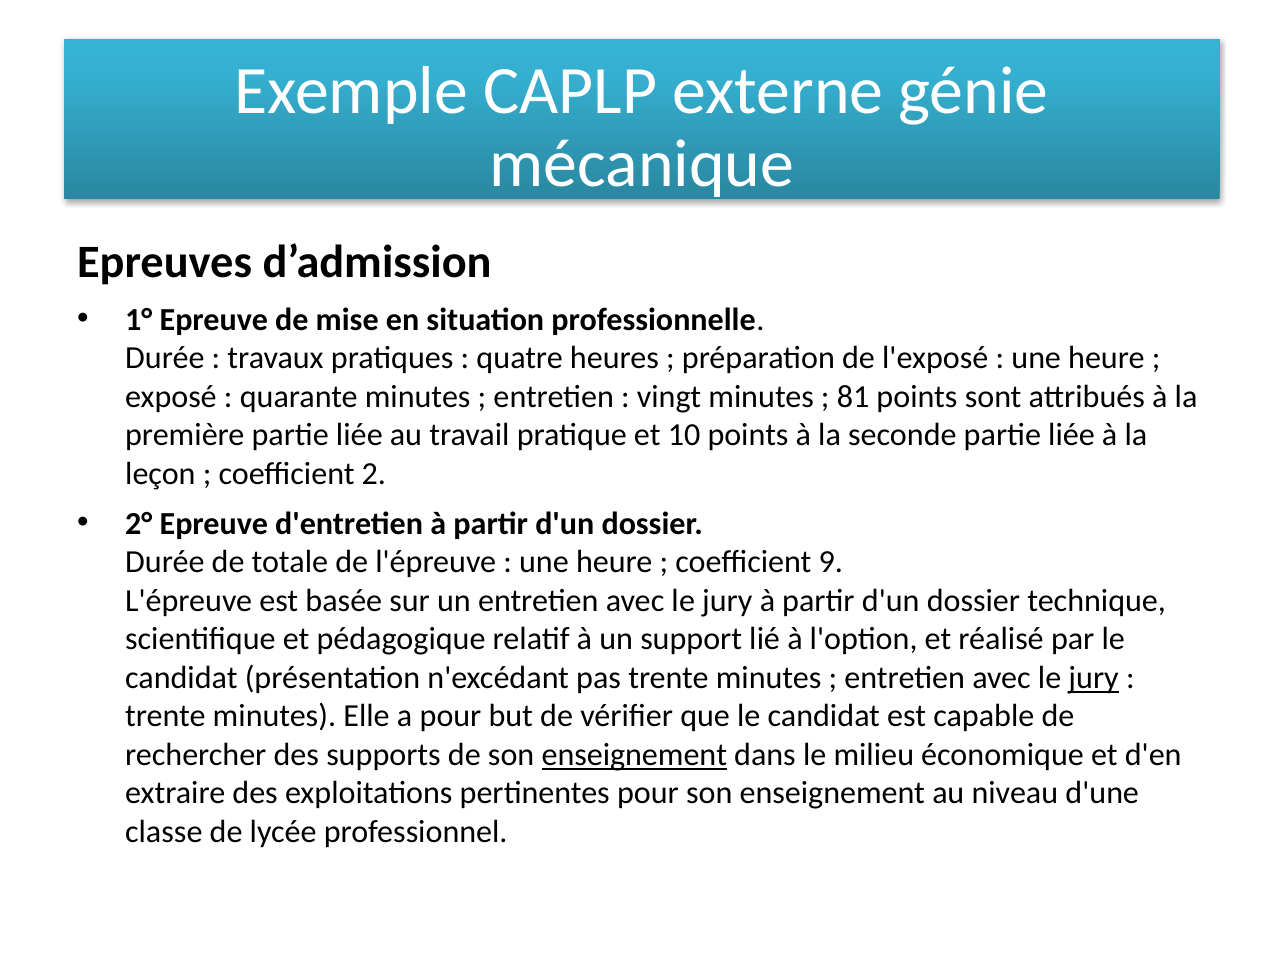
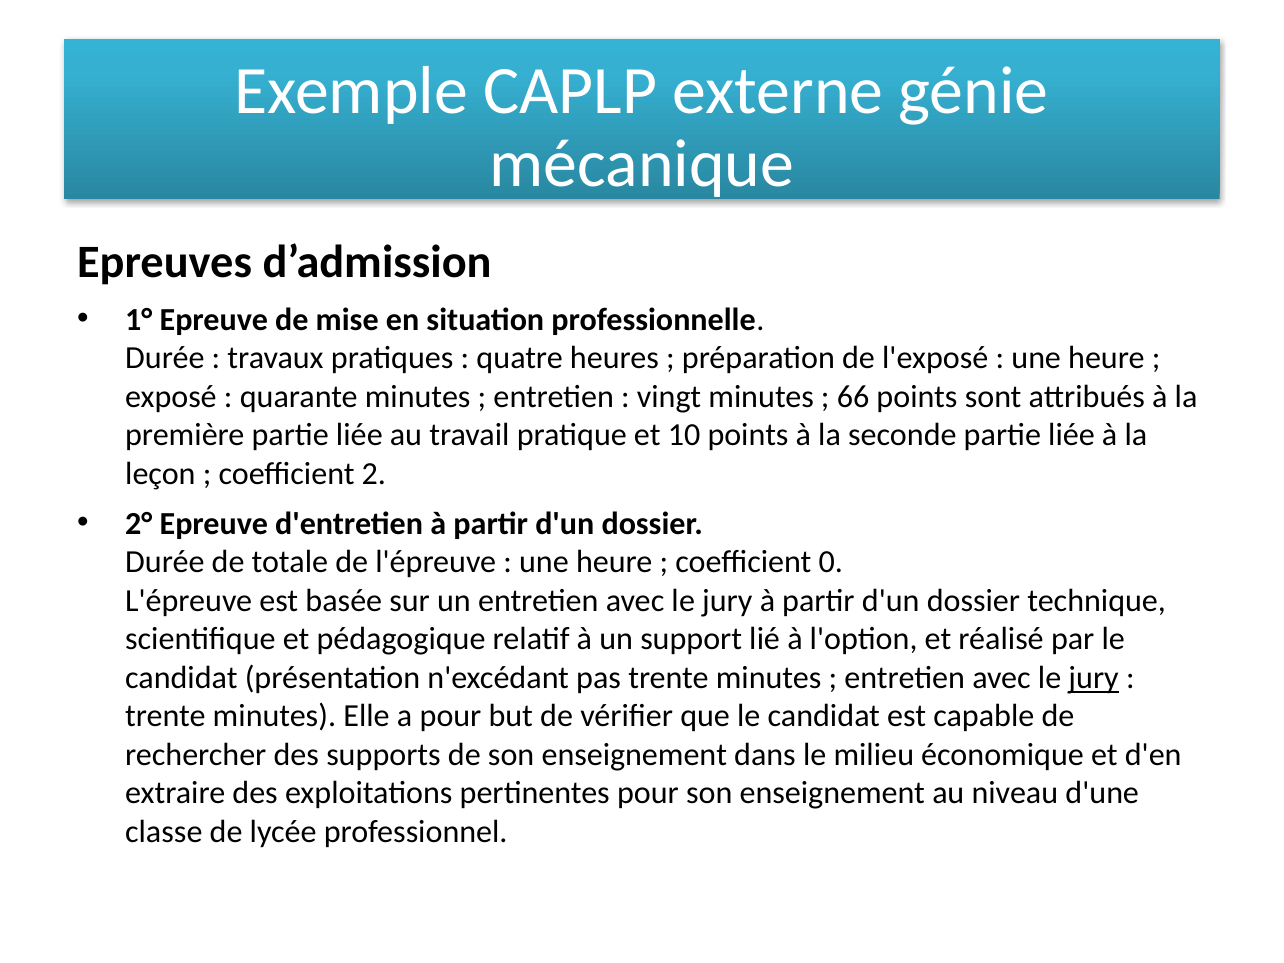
81: 81 -> 66 (853, 397)
9: 9 -> 0 (831, 562)
enseignement underline: present -> none (634, 755)
